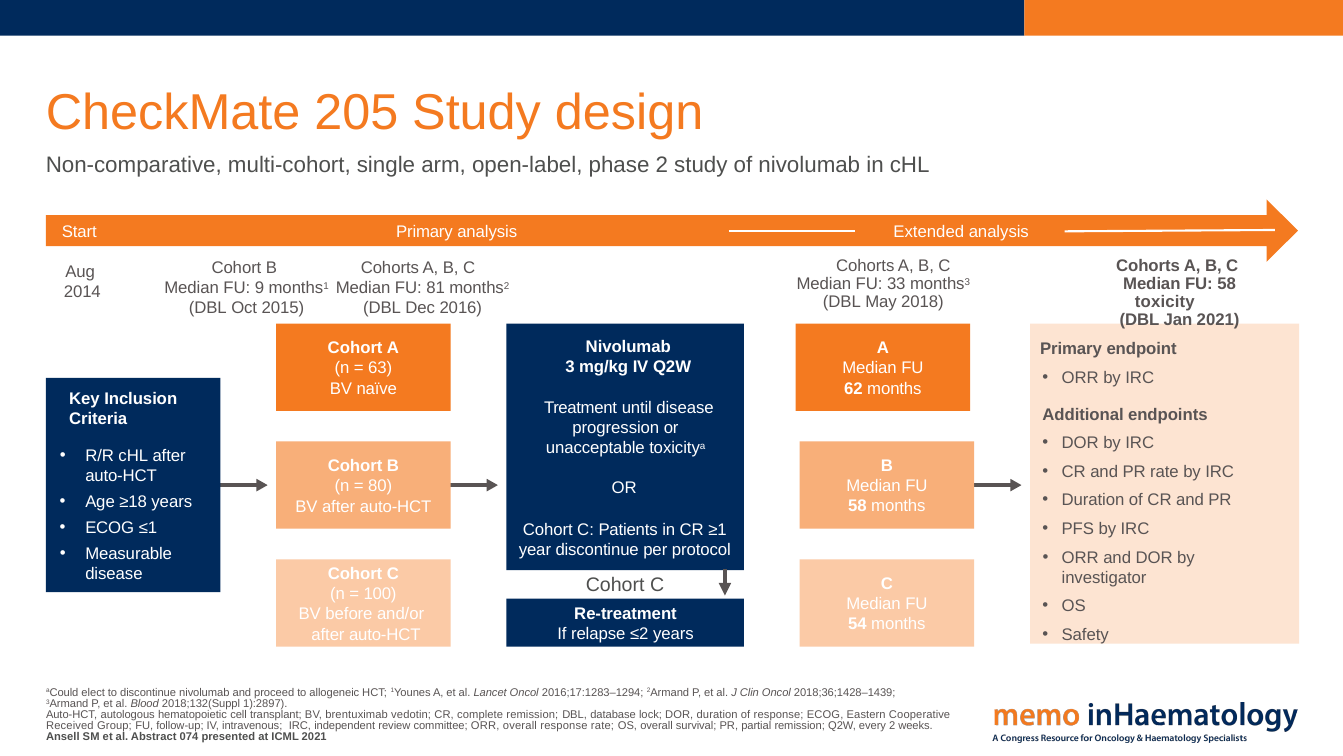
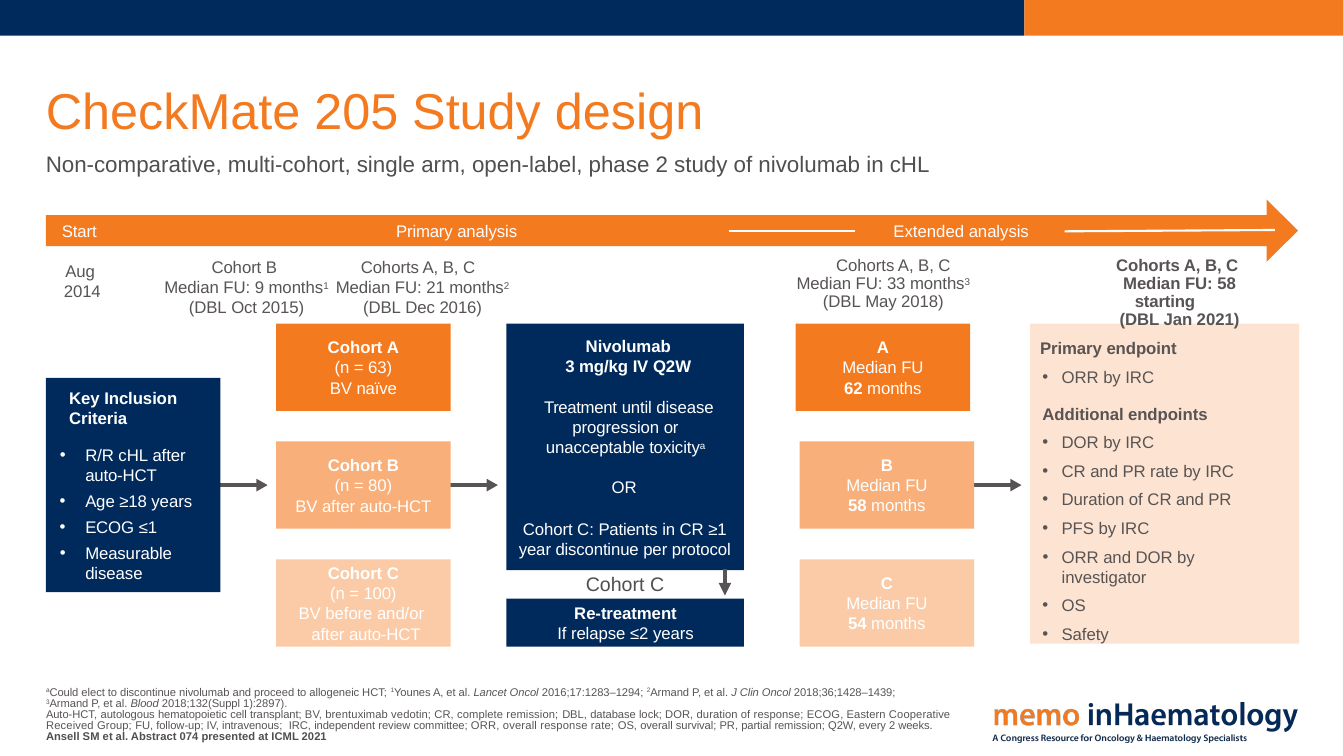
81: 81 -> 21 (436, 288)
toxicity: toxicity -> starting (1165, 302)
